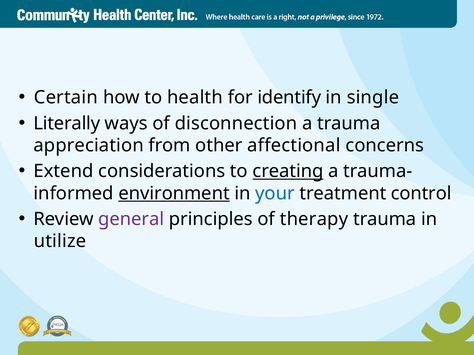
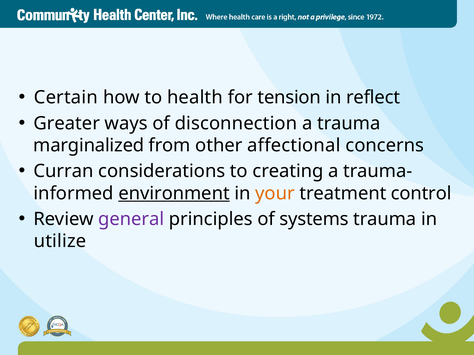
identify: identify -> tension (289, 98)
single: single -> reflect (373, 98)
Literally: Literally -> Greater (67, 123)
appreciation: appreciation -> marginalized (89, 146)
Extend: Extend -> Curran (64, 171)
creating underline: present -> none (288, 171)
your colour: blue -> orange (275, 194)
therapy: therapy -> systems (314, 219)
